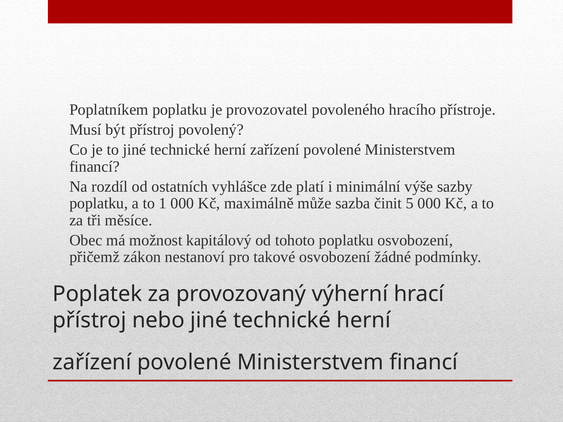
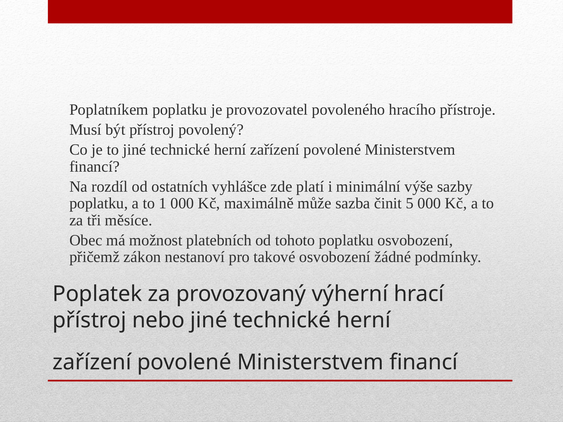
kapitálový: kapitálový -> platebních (219, 240)
